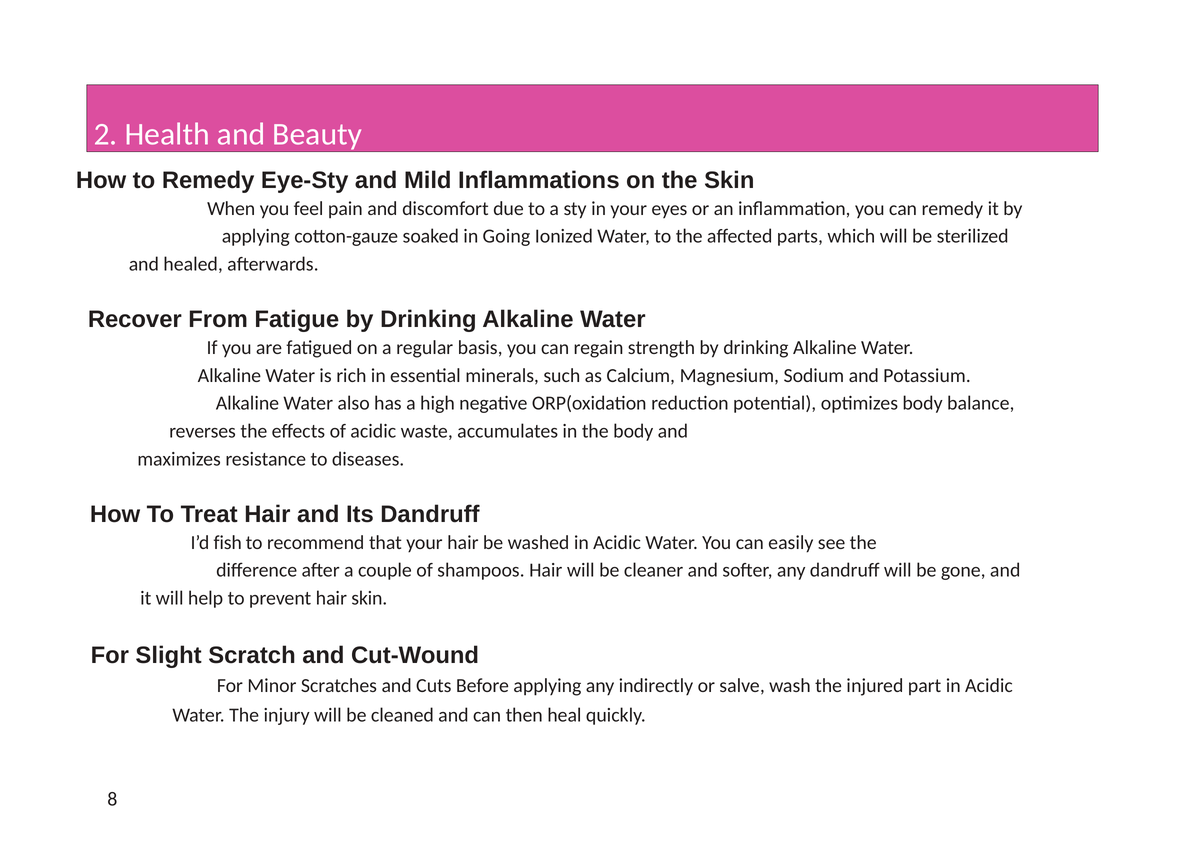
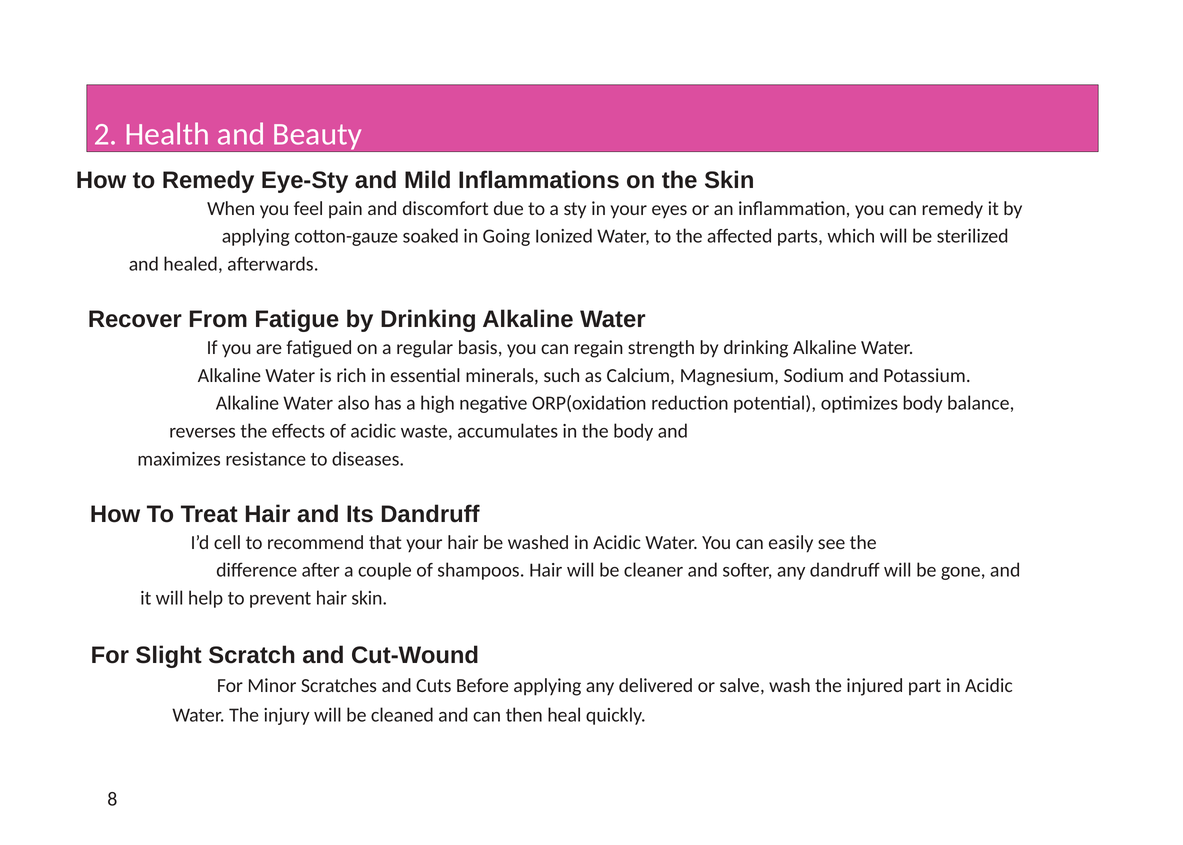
fish: fish -> cell (228, 543)
indirectly: indirectly -> delivered (656, 686)
